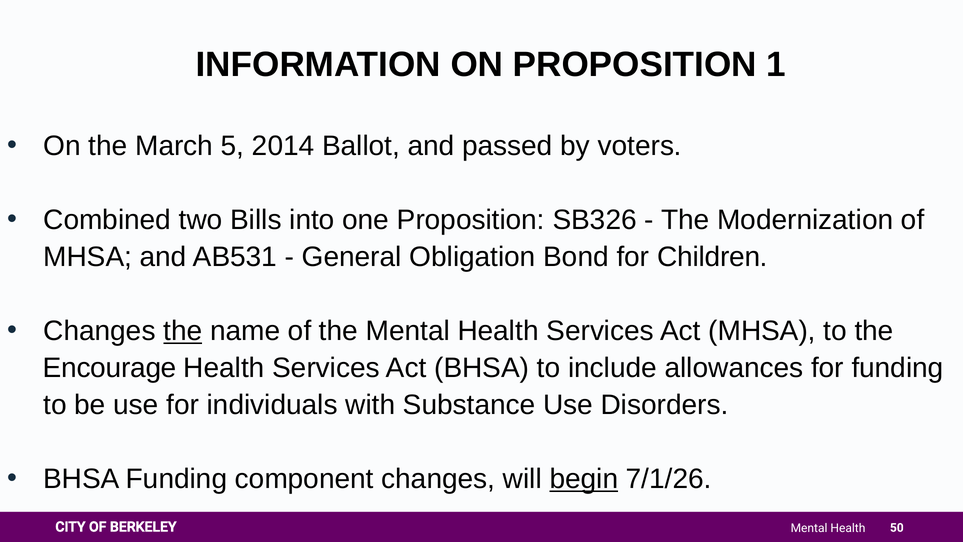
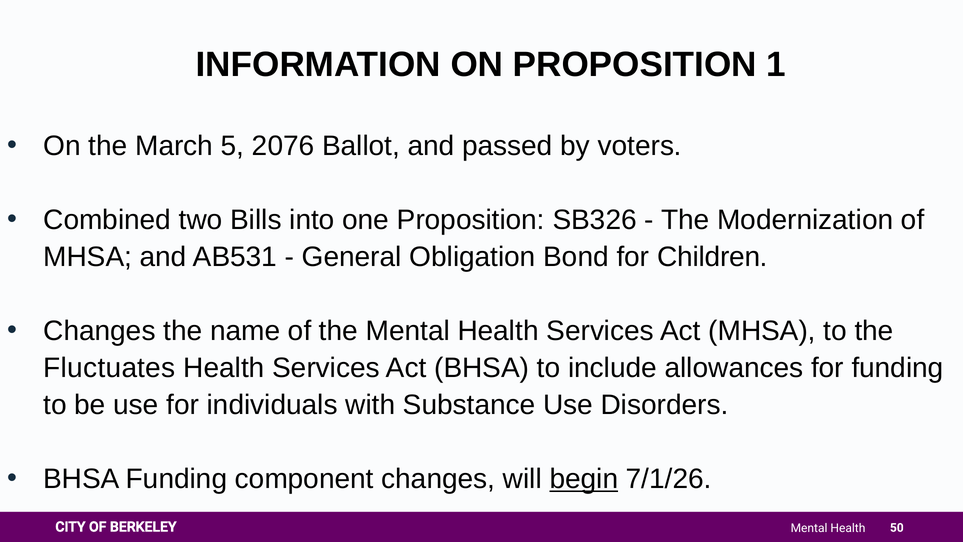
2014: 2014 -> 2076 (283, 146)
the underline: present -> none (183, 331)
Encourage: Encourage -> Fluctuates (109, 368)
